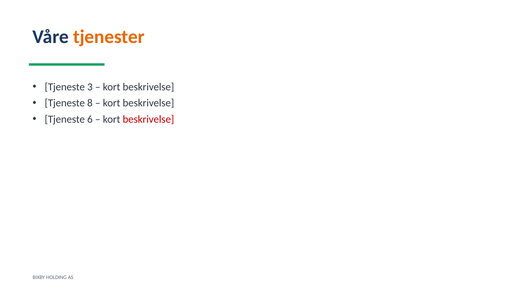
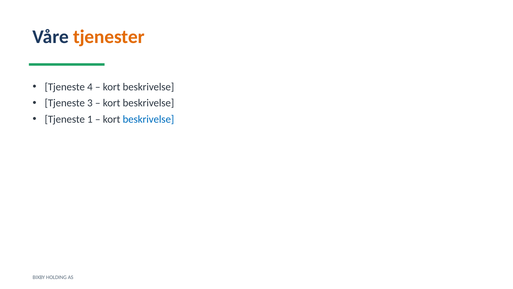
3: 3 -> 4 (90, 87)
8: 8 -> 3 (90, 103)
6: 6 -> 1 (90, 119)
beskrivelse colour: red -> blue (148, 119)
